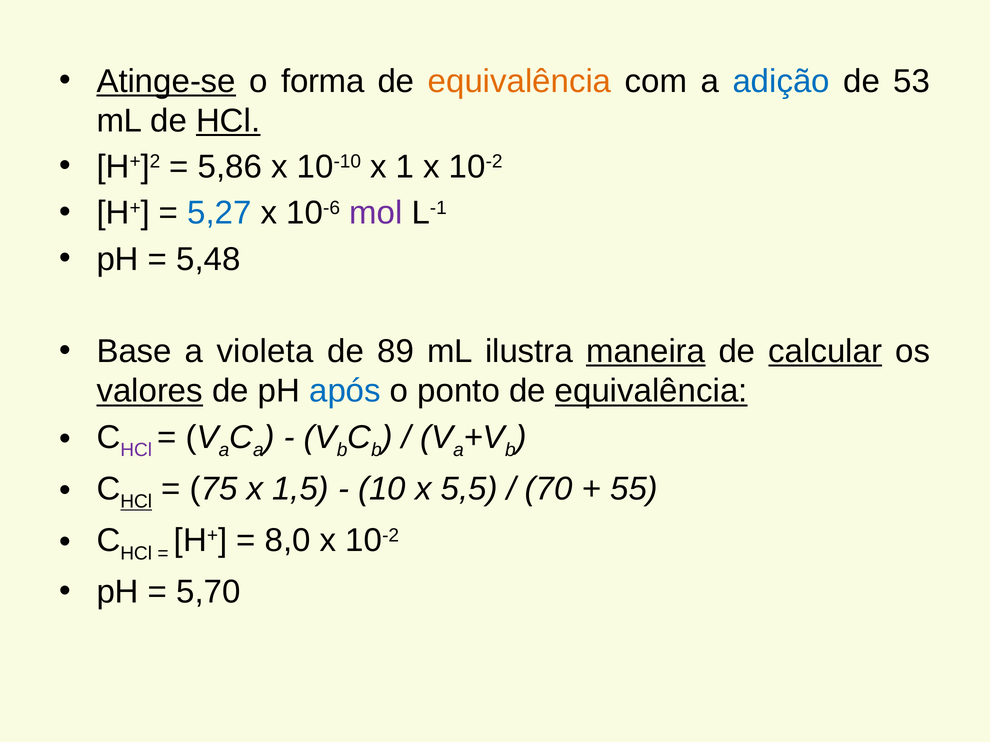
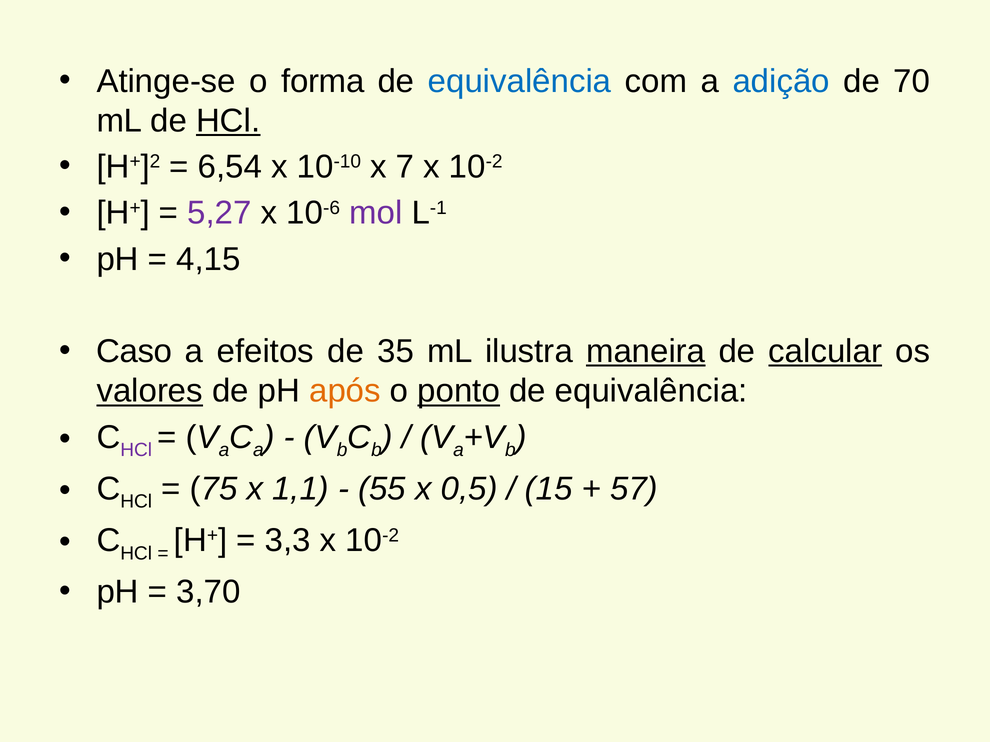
Atinge-se underline: present -> none (166, 81)
equivalência colour: orange -> blue (520, 81)
53: 53 -> 70 (912, 81)
5,86: 5,86 -> 6,54 (230, 167)
1: 1 -> 7 (405, 167)
5,27 colour: blue -> purple (219, 213)
5,48: 5,48 -> 4,15 (208, 259)
Base: Base -> Caso (134, 352)
violeta: violeta -> efeitos (265, 352)
89: 89 -> 35 (396, 352)
após colour: blue -> orange (345, 391)
ponto underline: none -> present (459, 391)
equivalência underline: present -> none (651, 391)
HCl underline: present -> none (136, 502)
1,5: 1,5 -> 1,1 (301, 489)
10: 10 -> 55 (382, 489)
5,5: 5,5 -> 0,5 (469, 489)
70: 70 -> 15 (549, 489)
55: 55 -> 57 (634, 489)
8,0: 8,0 -> 3,3 (288, 541)
5,70: 5,70 -> 3,70 (208, 592)
